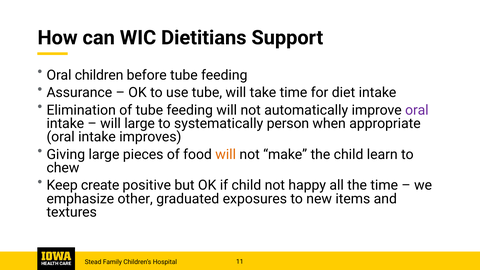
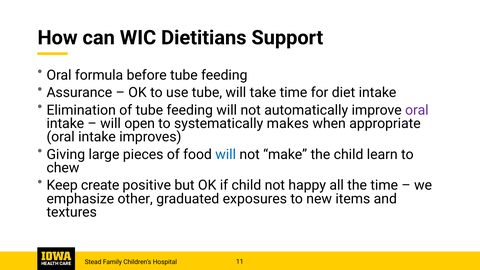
children: children -> formula (99, 75)
will large: large -> open (140, 124)
person: person -> makes (288, 124)
will colour: orange -> blue (226, 154)
